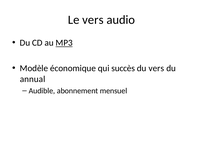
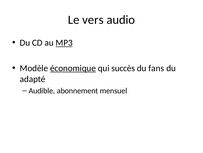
économique underline: none -> present (73, 68)
du vers: vers -> fans (156, 68)
annual: annual -> adapté (33, 79)
